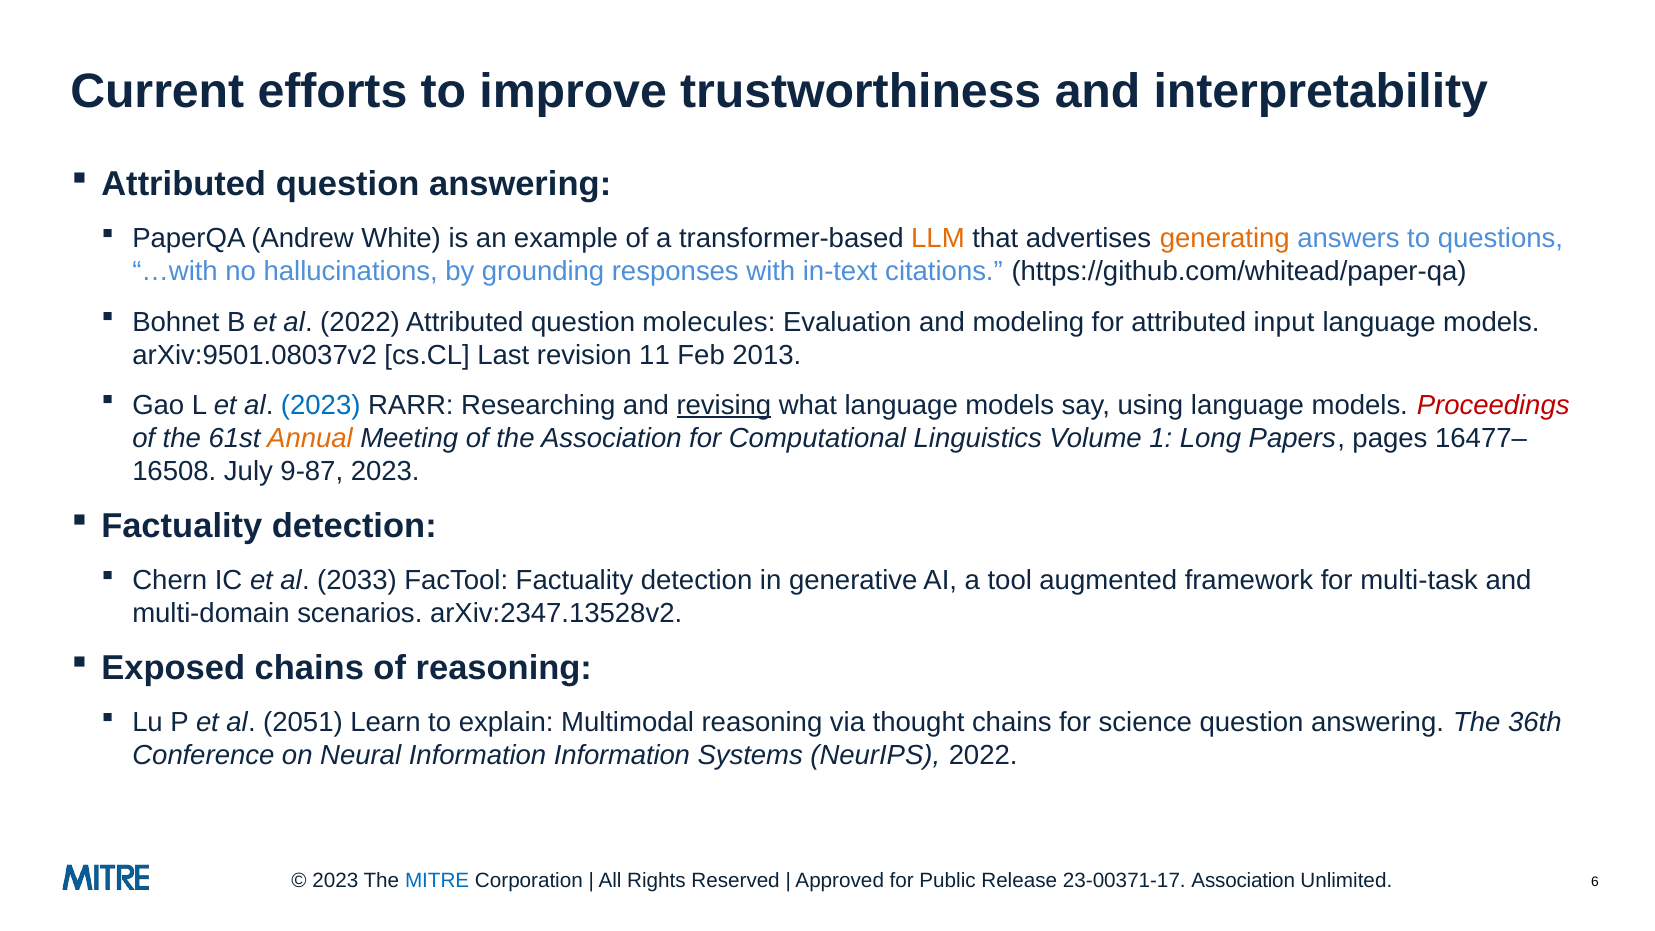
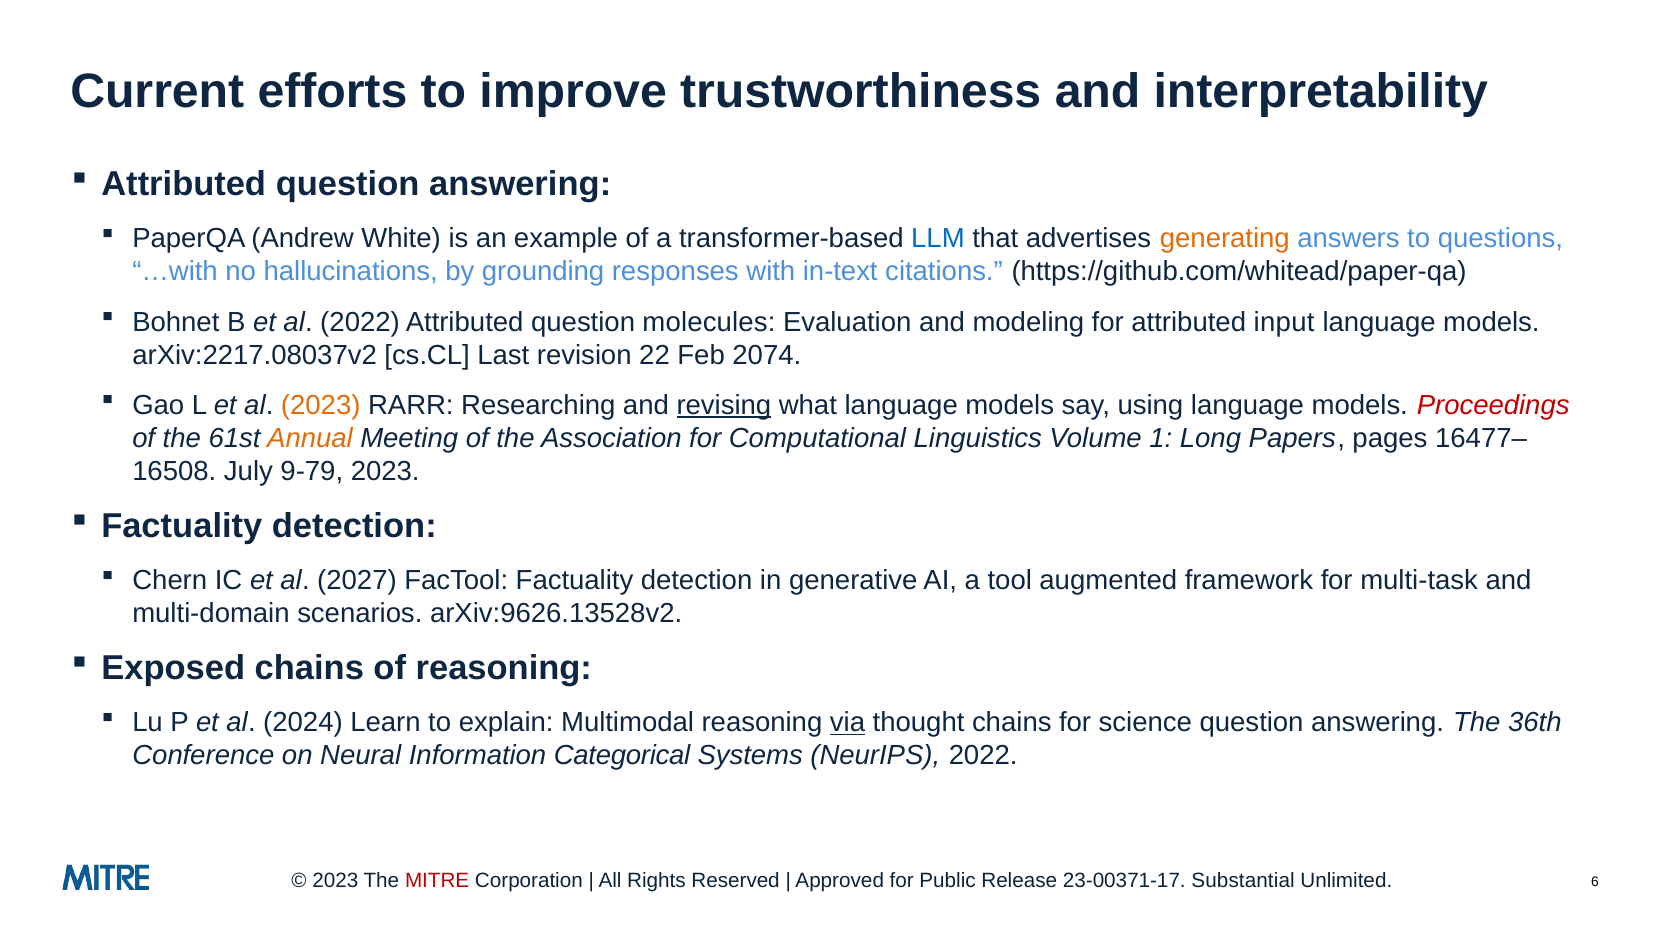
LLM colour: orange -> blue (938, 238)
arXiv:9501.08037v2: arXiv:9501.08037v2 -> arXiv:2217.08037v2 (255, 355)
11: 11 -> 22 (655, 355)
2013: 2013 -> 2074 (767, 355)
2023 colour: blue -> orange (321, 405)
9-87: 9-87 -> 9-79 (312, 471)
2033: 2033 -> 2027 (357, 580)
arXiv:2347.13528v2: arXiv:2347.13528v2 -> arXiv:9626.13528v2 (556, 614)
2051: 2051 -> 2024 (303, 723)
via underline: none -> present (848, 723)
Information Information: Information -> Categorical (622, 756)
MITRE colour: blue -> red (437, 880)
23-00371-17 Association: Association -> Substantial (1243, 880)
